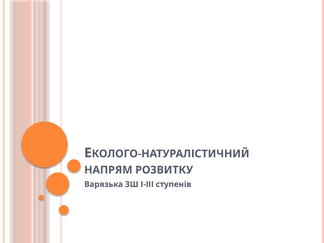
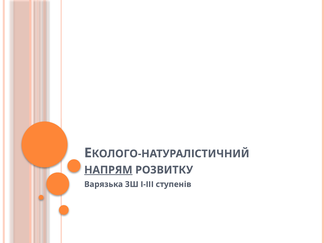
НАПРЯМ underline: none -> present (108, 170)
